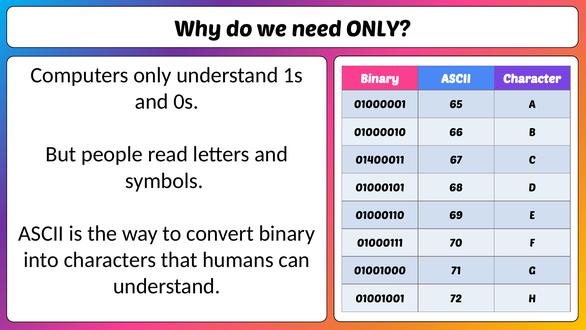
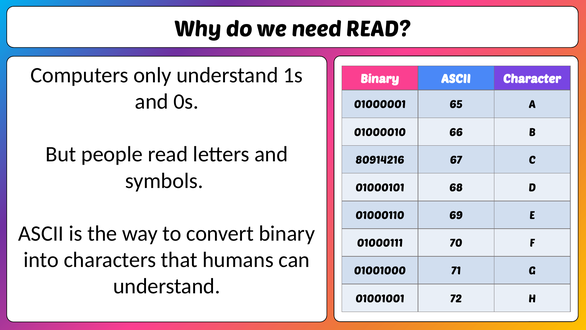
need ONLY: ONLY -> READ (378, 29)
01400011: 01400011 -> 80914216 (380, 160)
